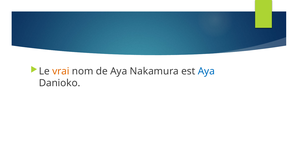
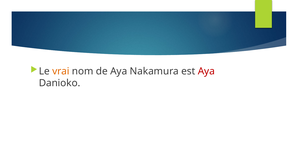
Aya colour: blue -> red (206, 71)
